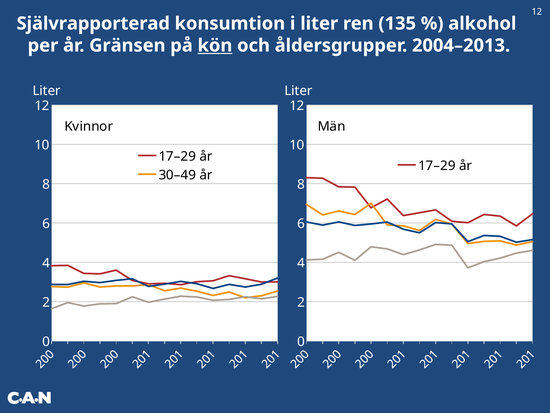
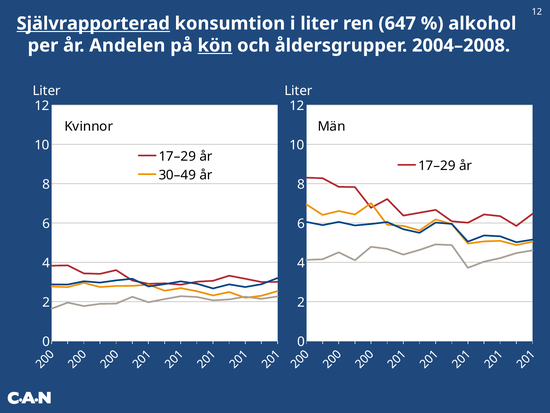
Självrapporterad underline: none -> present (93, 23)
135: 135 -> 647 (397, 23)
Gränsen: Gränsen -> Andelen (127, 45)
2004–2013: 2004–2013 -> 2004–2008 (461, 45)
